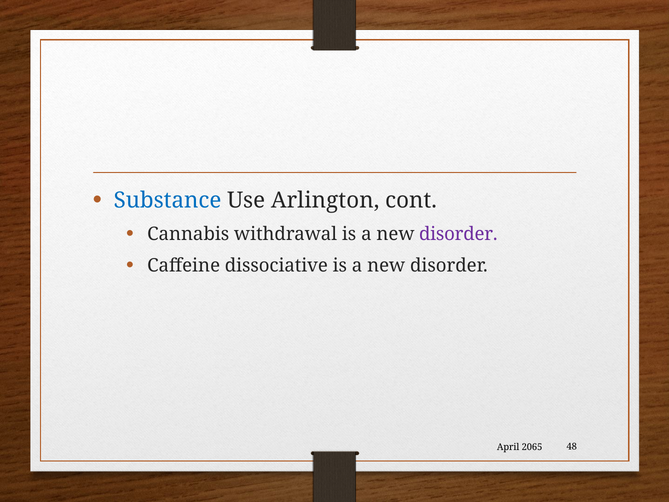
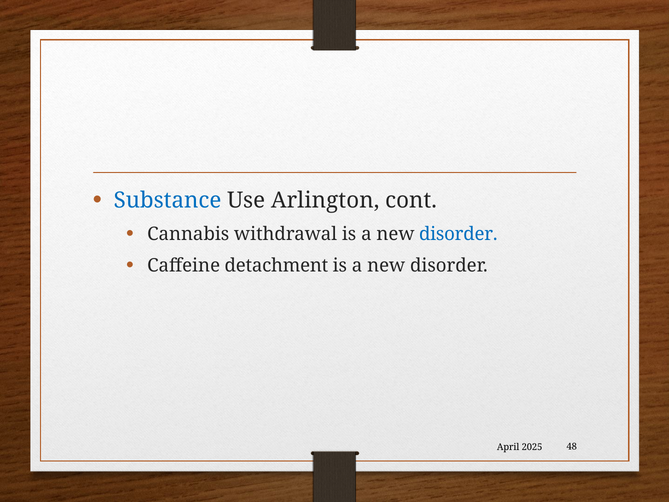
disorder colour: purple -> blue (458, 234)
dissociative: dissociative -> detachment (276, 266)
2065: 2065 -> 2025 (532, 447)
